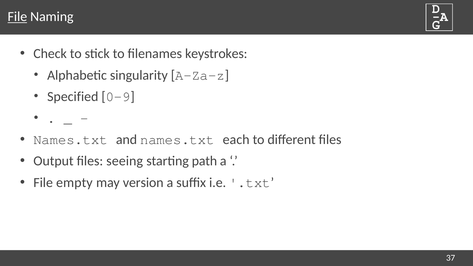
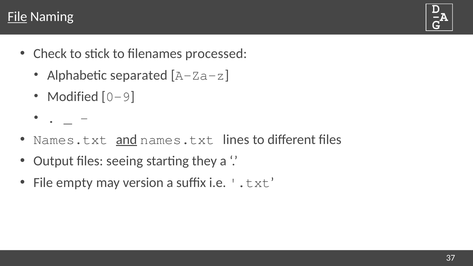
keystrokes: keystrokes -> processed (216, 54)
singularity: singularity -> separated (139, 75)
Specified: Specified -> Modified (73, 97)
and underline: none -> present (126, 140)
each: each -> lines (236, 140)
path: path -> they (204, 161)
